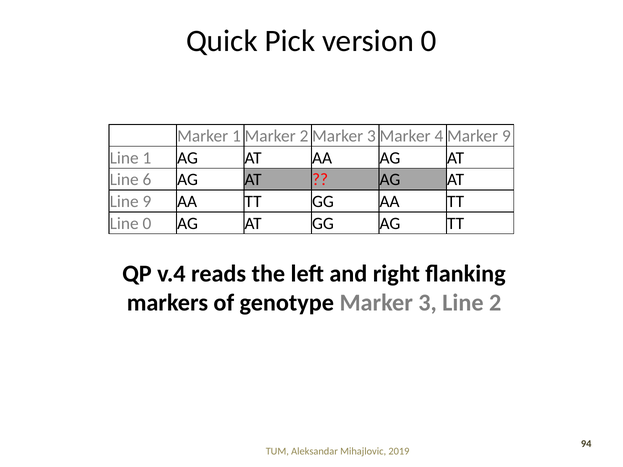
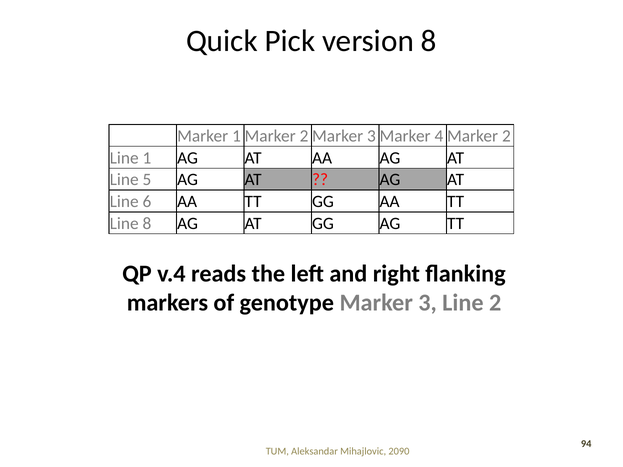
version 0: 0 -> 8 (429, 41)
9: 9 -> 2 (506, 136)
6: 6 -> 5 (147, 180)
Line 9: 9 -> 6 (147, 202)
Line 0: 0 -> 8 (147, 223)
2019: 2019 -> 2090 (399, 452)
